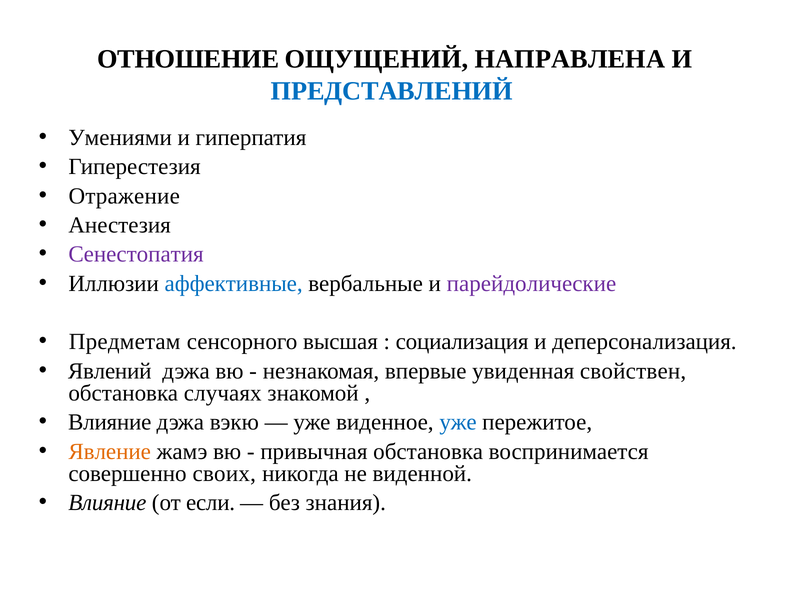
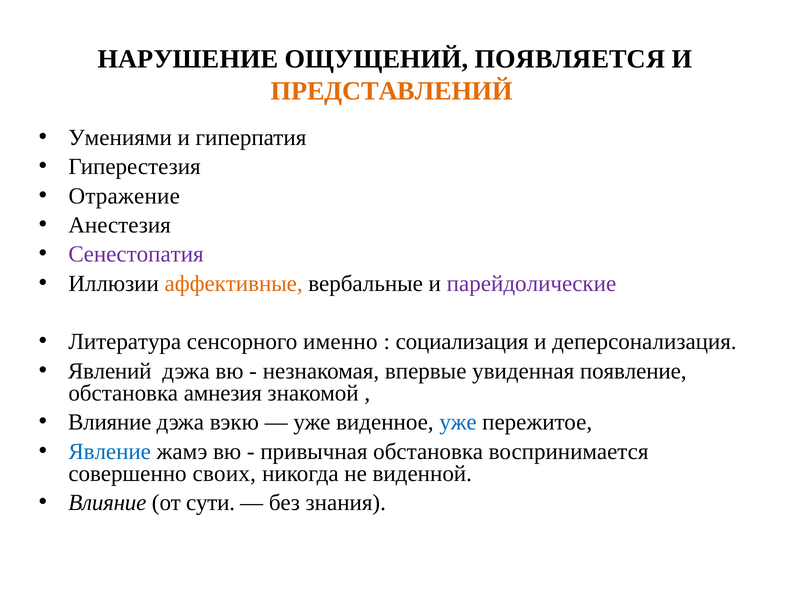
ОТНОШЕНИЕ: ОТНОШЕНИЕ -> НАРУШЕНИЕ (188, 59)
НАПРАВЛЕНА: НАПРАВЛЕНА -> ПОЯВЛЯЕТСЯ (570, 59)
ПРЕДСТАВЛЕНИЙ colour: blue -> orange (392, 91)
аффективные colour: blue -> orange (234, 283)
Предметам: Предметам -> Литература (125, 341)
высшая: высшая -> именно (340, 341)
свойствен: свойствен -> появление (633, 371)
случаях: случаях -> амнезия (223, 393)
Явление colour: orange -> blue (110, 451)
если: если -> сути (211, 502)
